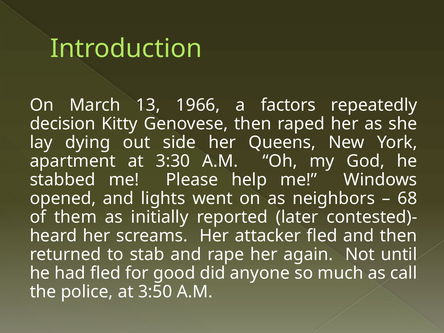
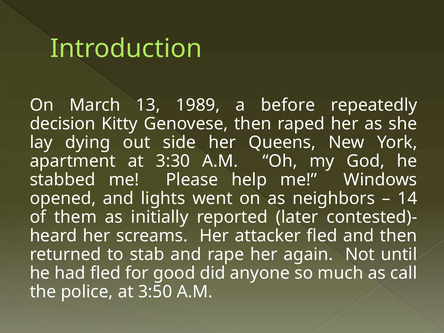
1966: 1966 -> 1989 (198, 105)
factors: factors -> before (288, 105)
68: 68 -> 14 (407, 198)
